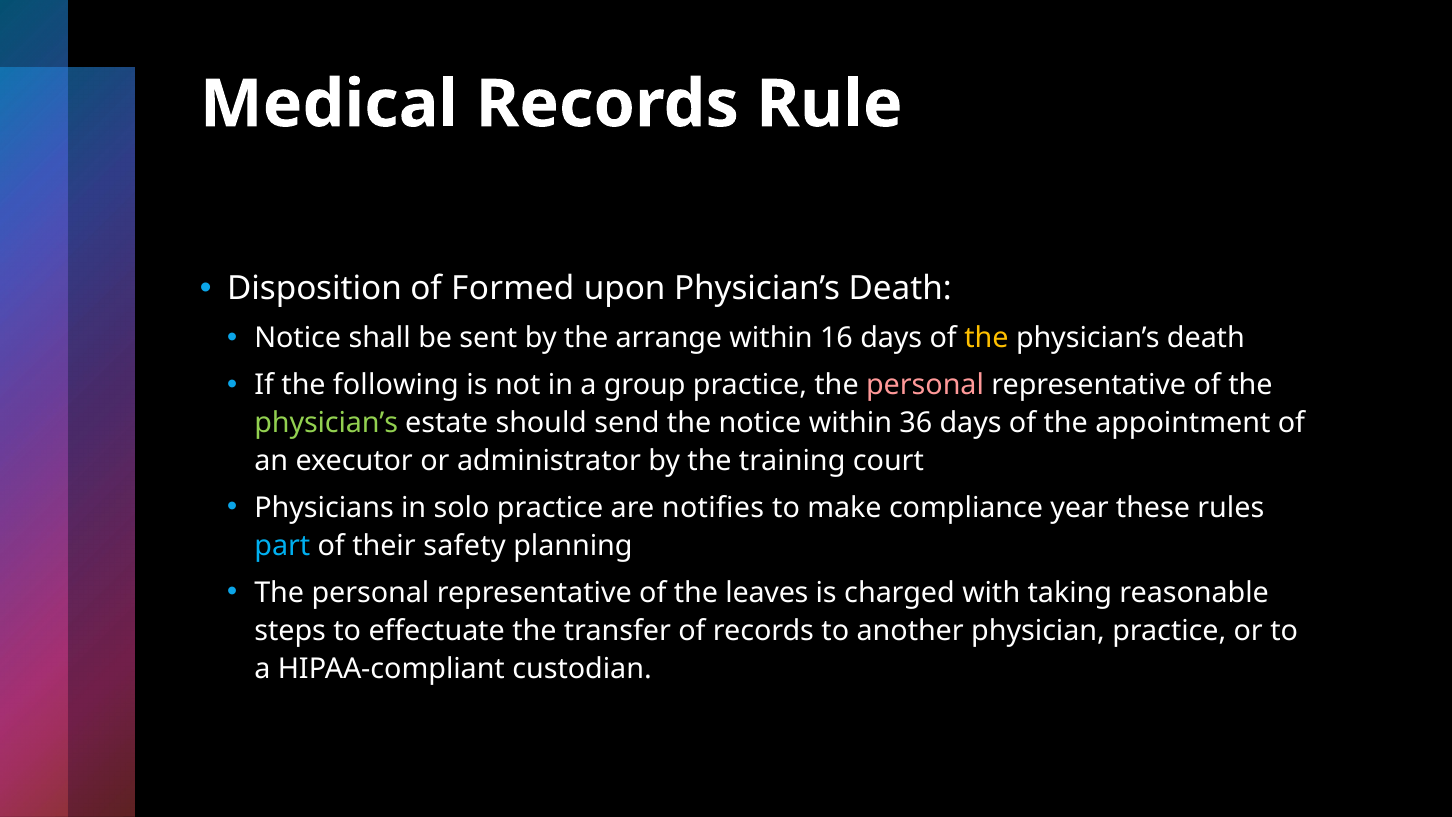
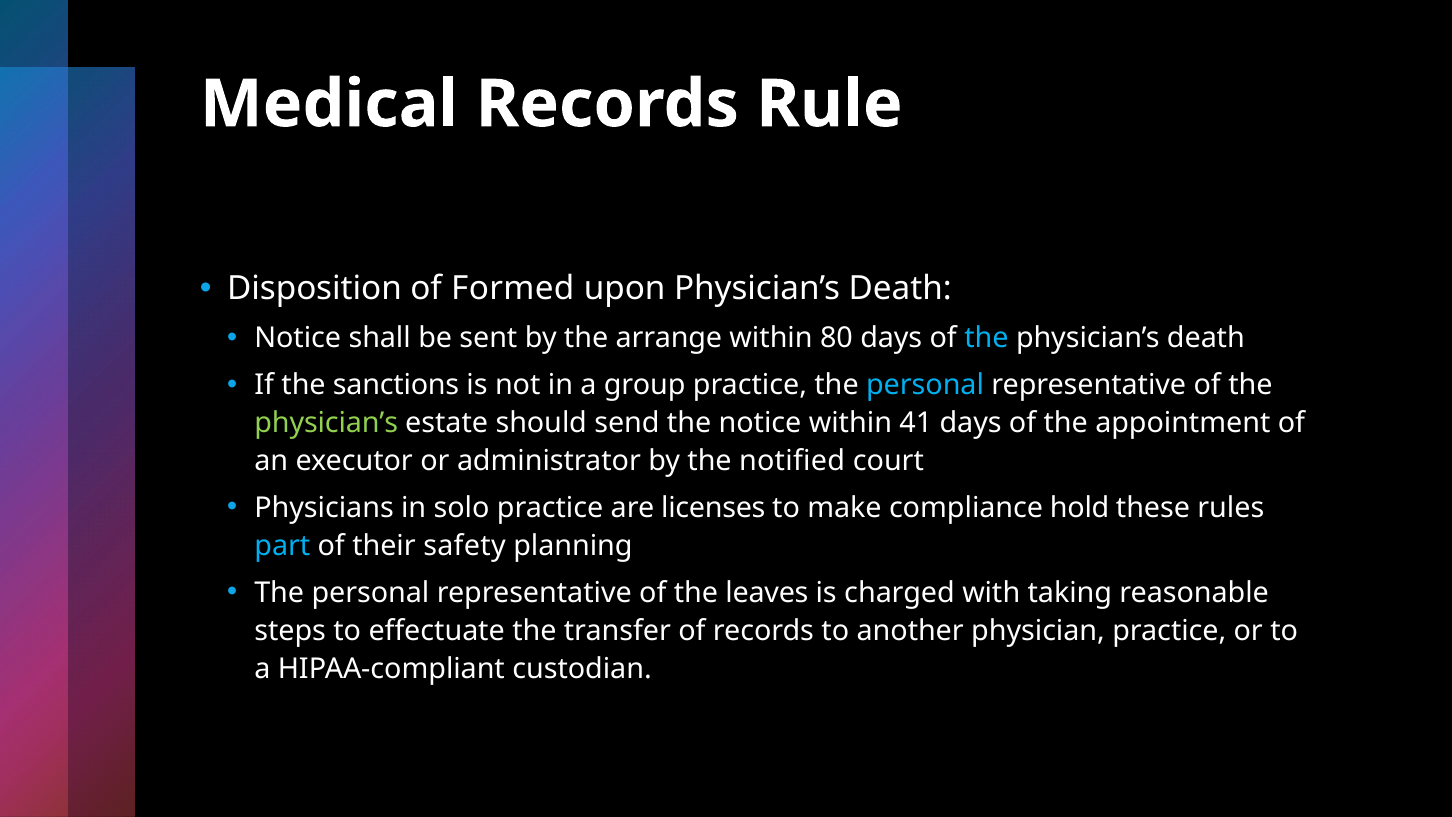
16: 16 -> 80 (836, 338)
the colour: yellow -> light blue (986, 338)
following: following -> sanctions (396, 385)
personal colour: pink -> light blue (925, 385)
36: 36 -> 41 (916, 423)
training: training -> notified (792, 461)
notifies: notifies -> licenses (713, 508)
year: year -> hold (1080, 508)
